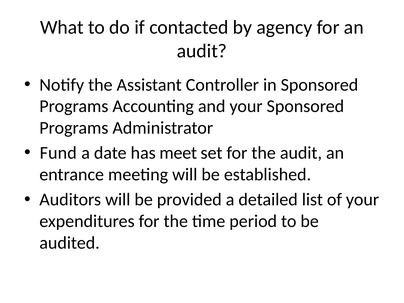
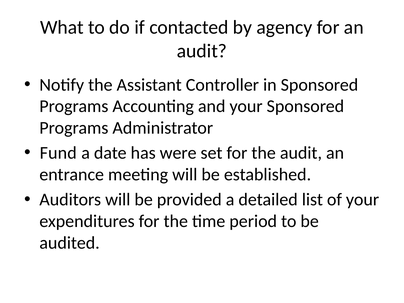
meet: meet -> were (178, 153)
